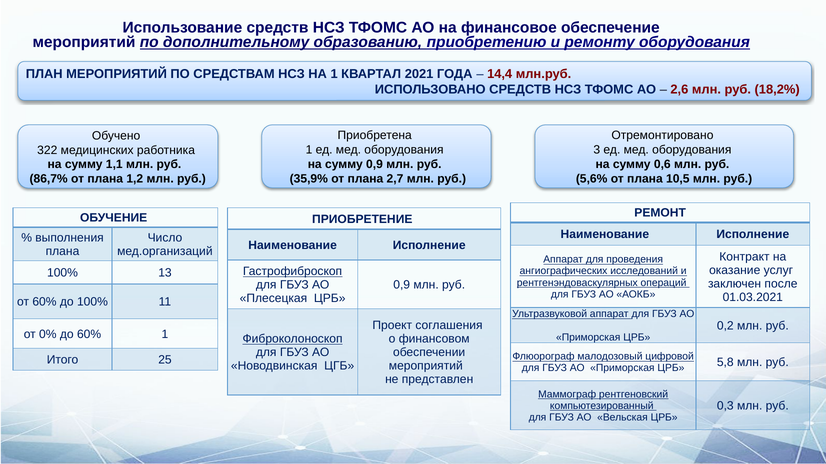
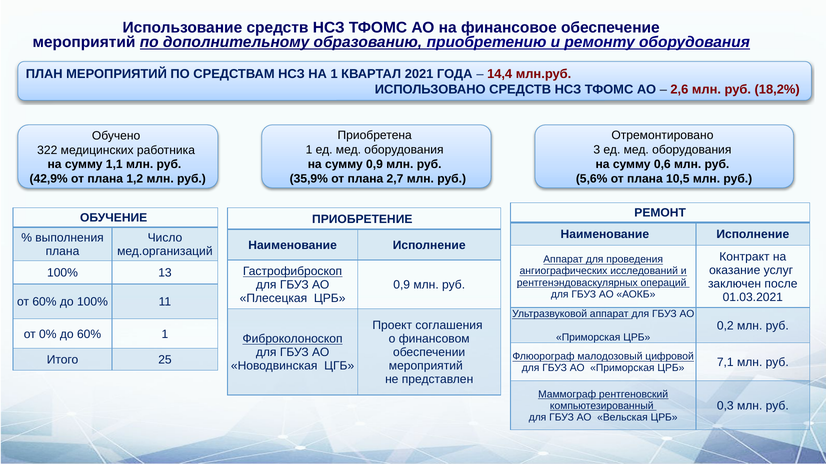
86,7%: 86,7% -> 42,9% (49, 179)
5,8: 5,8 -> 7,1 (725, 363)
